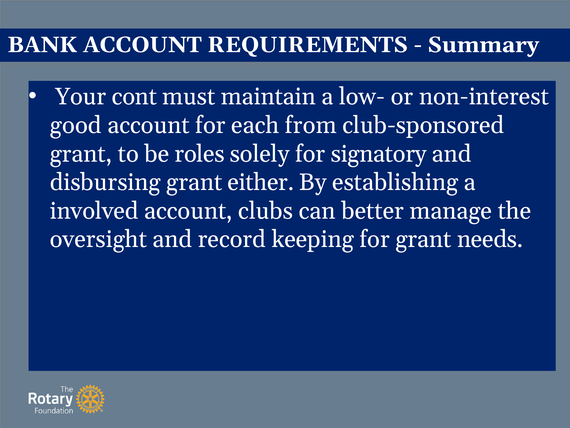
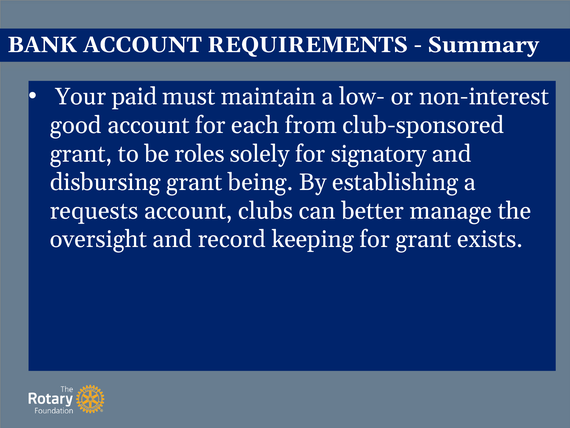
cont: cont -> paid (134, 97)
either: either -> being (261, 182)
involved: involved -> requests (94, 211)
needs: needs -> exists (490, 239)
